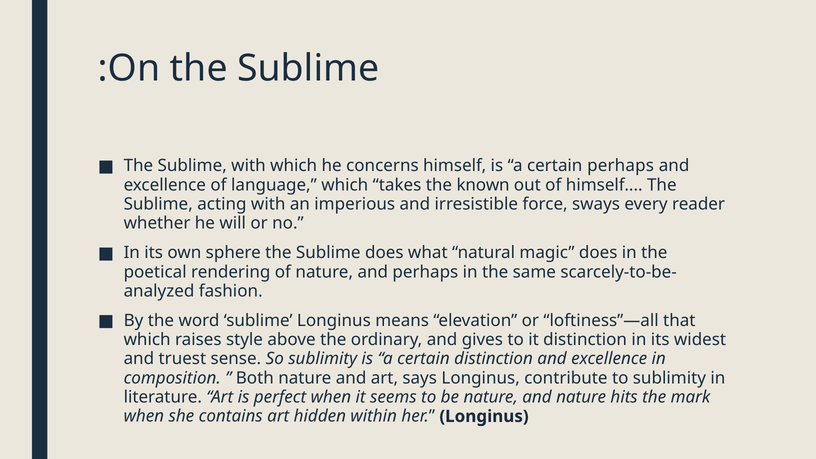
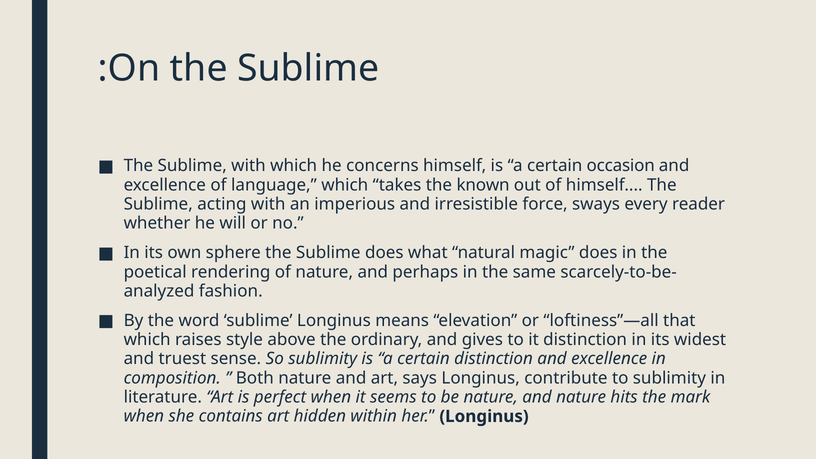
certain perhaps: perhaps -> occasion (621, 166)
